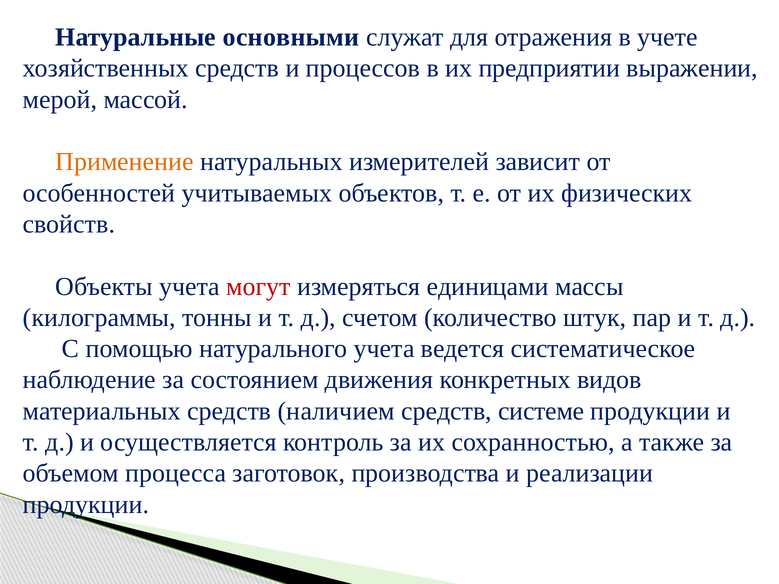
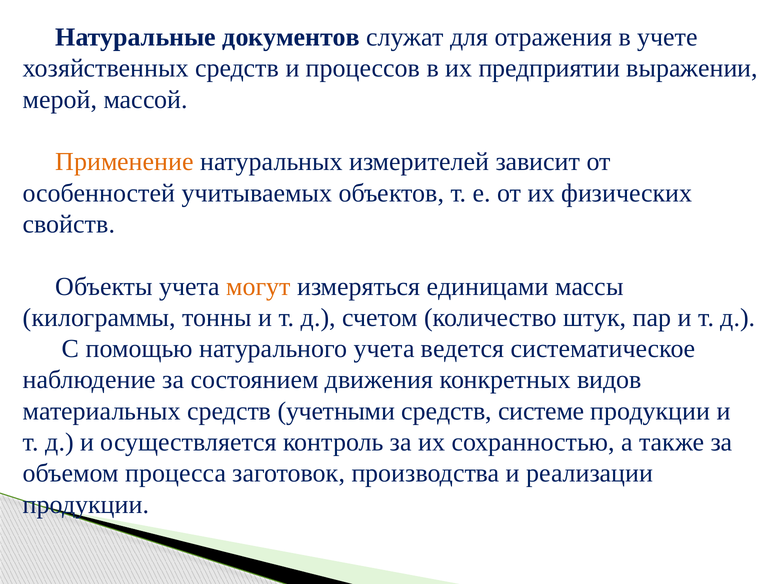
основными: основными -> документов (291, 37)
могут colour: red -> orange (258, 287)
наличием: наличием -> учетными (336, 411)
